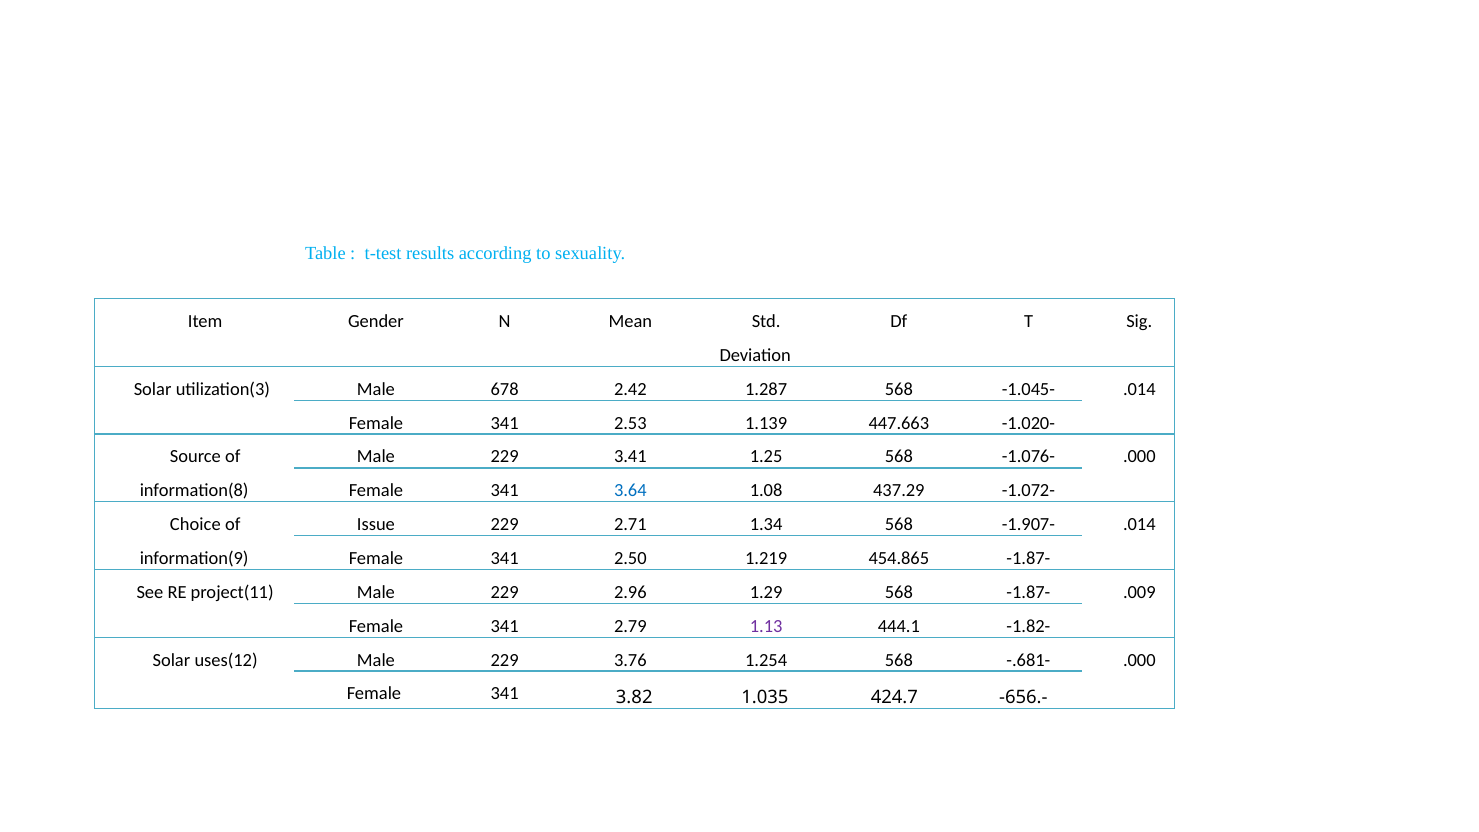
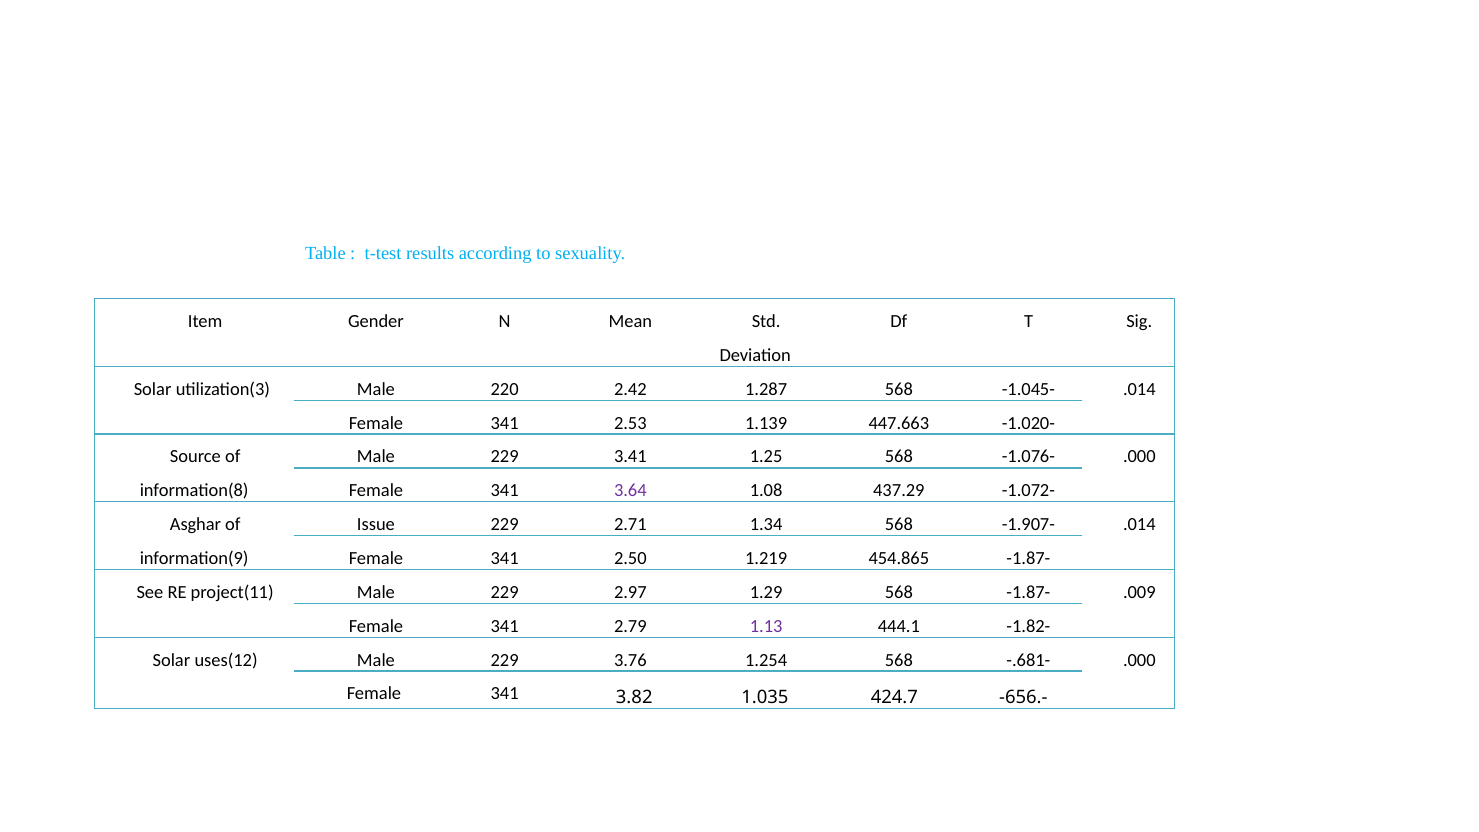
678: 678 -> 220 (505, 389)
3.64 colour: blue -> purple (630, 491)
Choice: Choice -> Asghar (195, 525)
2.96: 2.96 -> 2.97 (630, 592)
